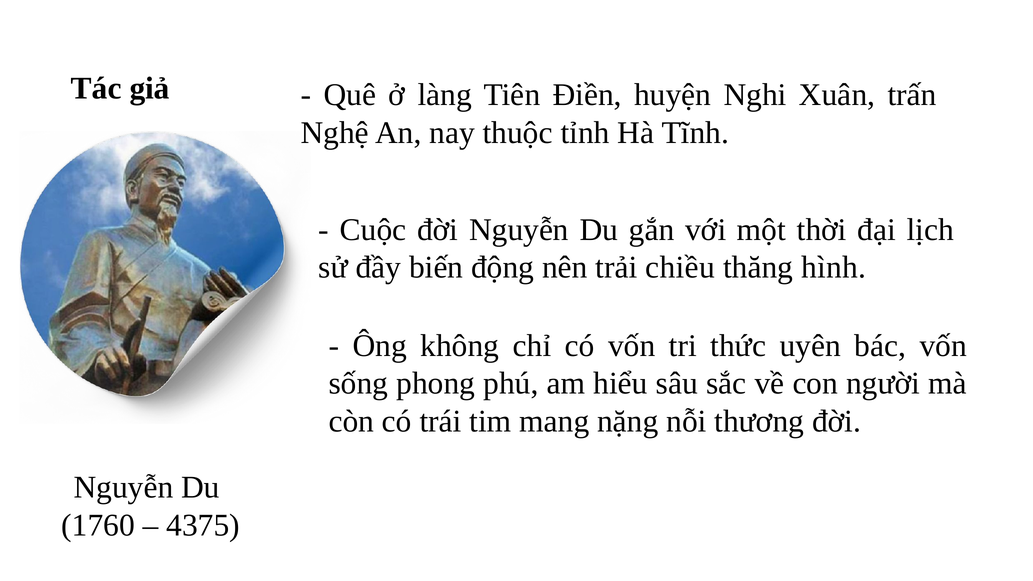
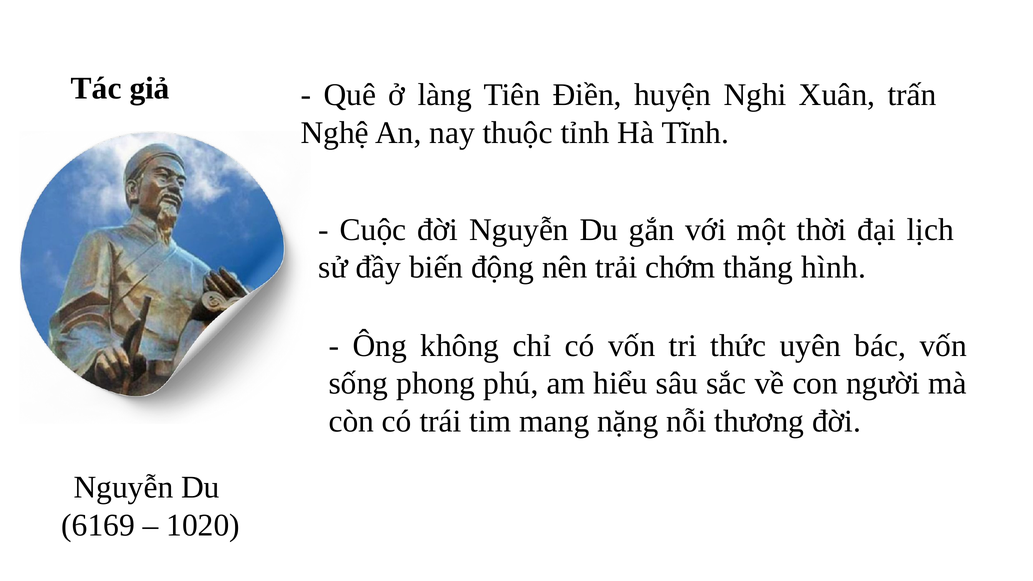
chiều: chiều -> chớm (680, 268)
1760: 1760 -> 6169 (98, 526)
4375: 4375 -> 1020 (203, 526)
